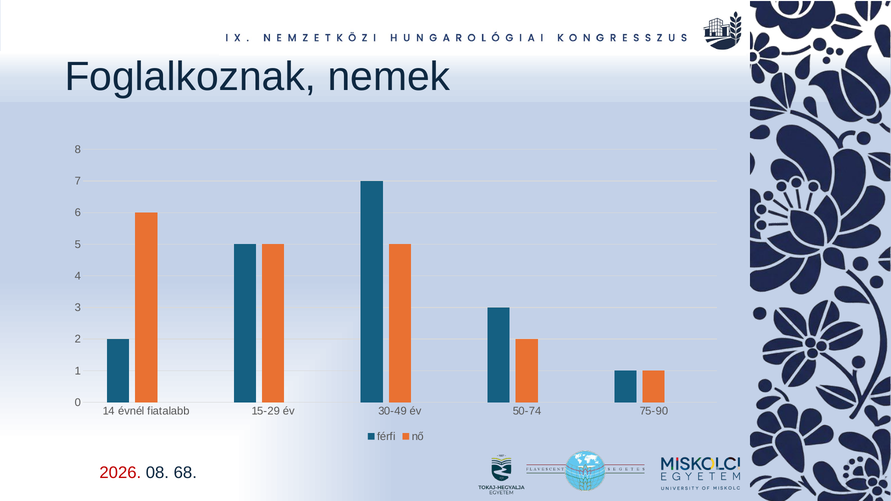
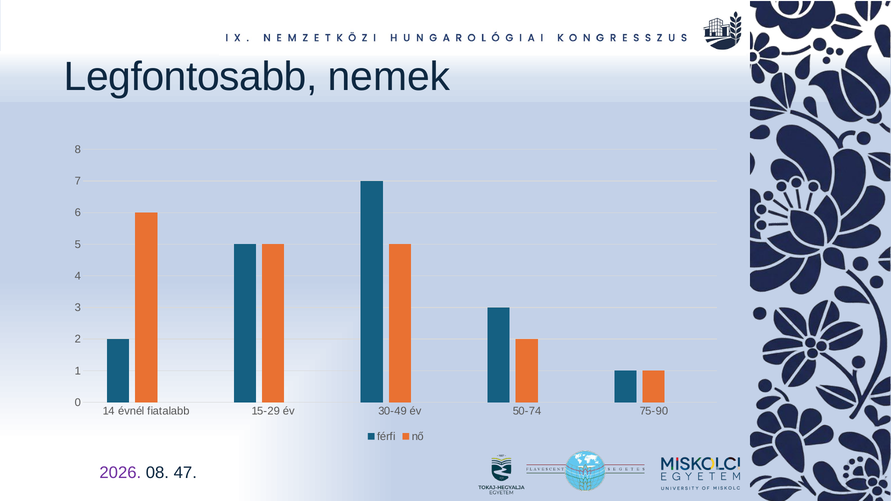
Foglalkoznak: Foglalkoznak -> Legfontosabb (191, 77)
2026 colour: red -> purple (120, 473)
68: 68 -> 47 (185, 473)
